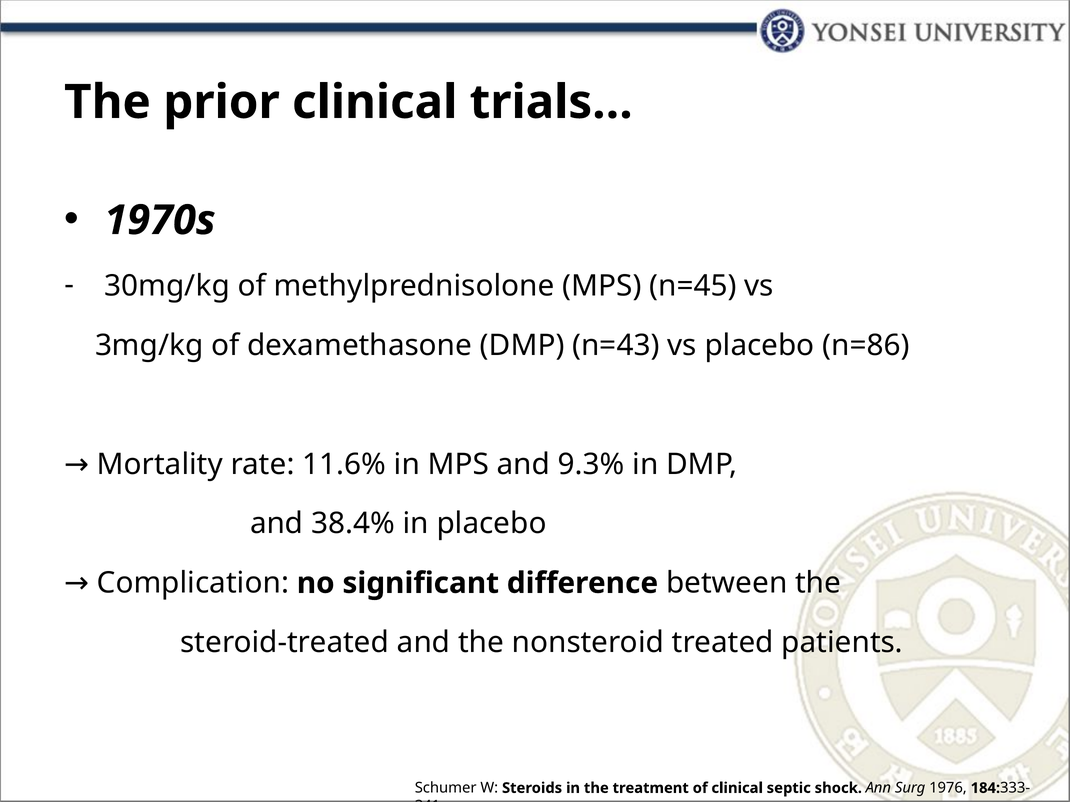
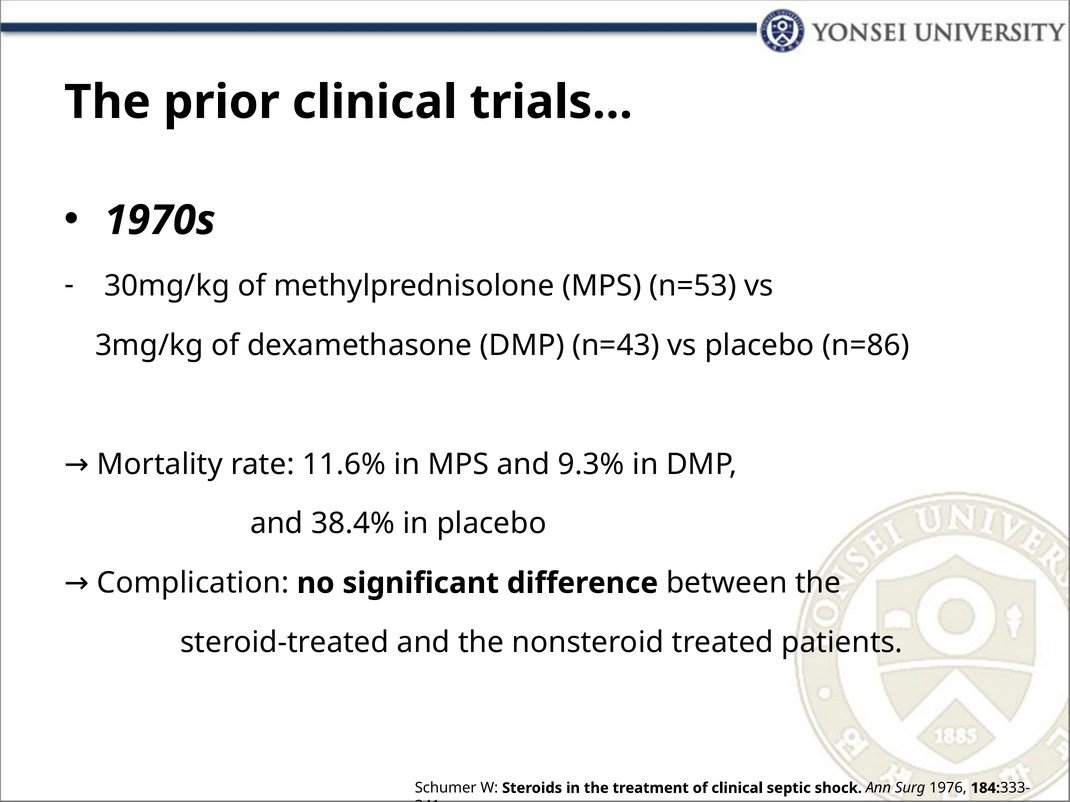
n=45: n=45 -> n=53 (693, 286)
